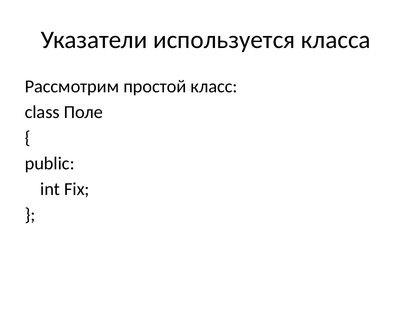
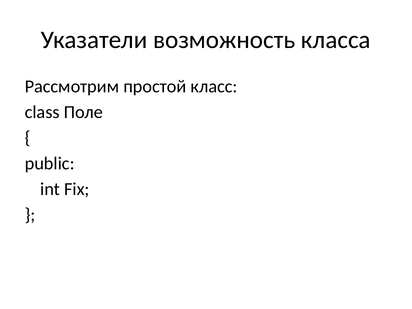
используется: используется -> возможность (224, 40)
